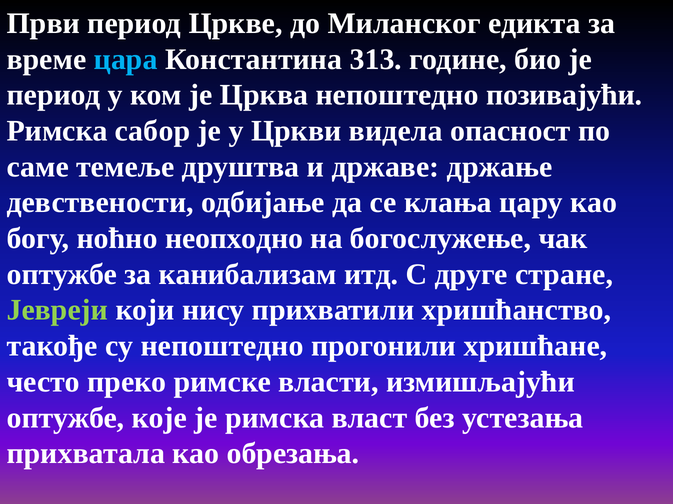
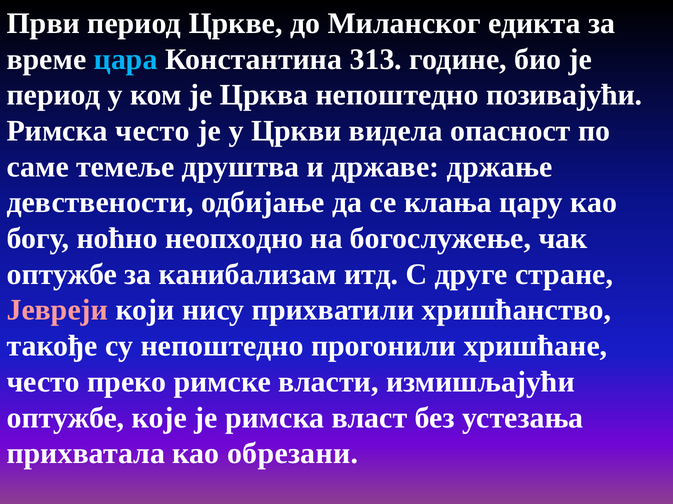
Римска сабор: сабор -> често (153, 131)
Јевреји colour: light green -> pink (57, 311)
обрезања: обрезања -> обрезани (293, 454)
